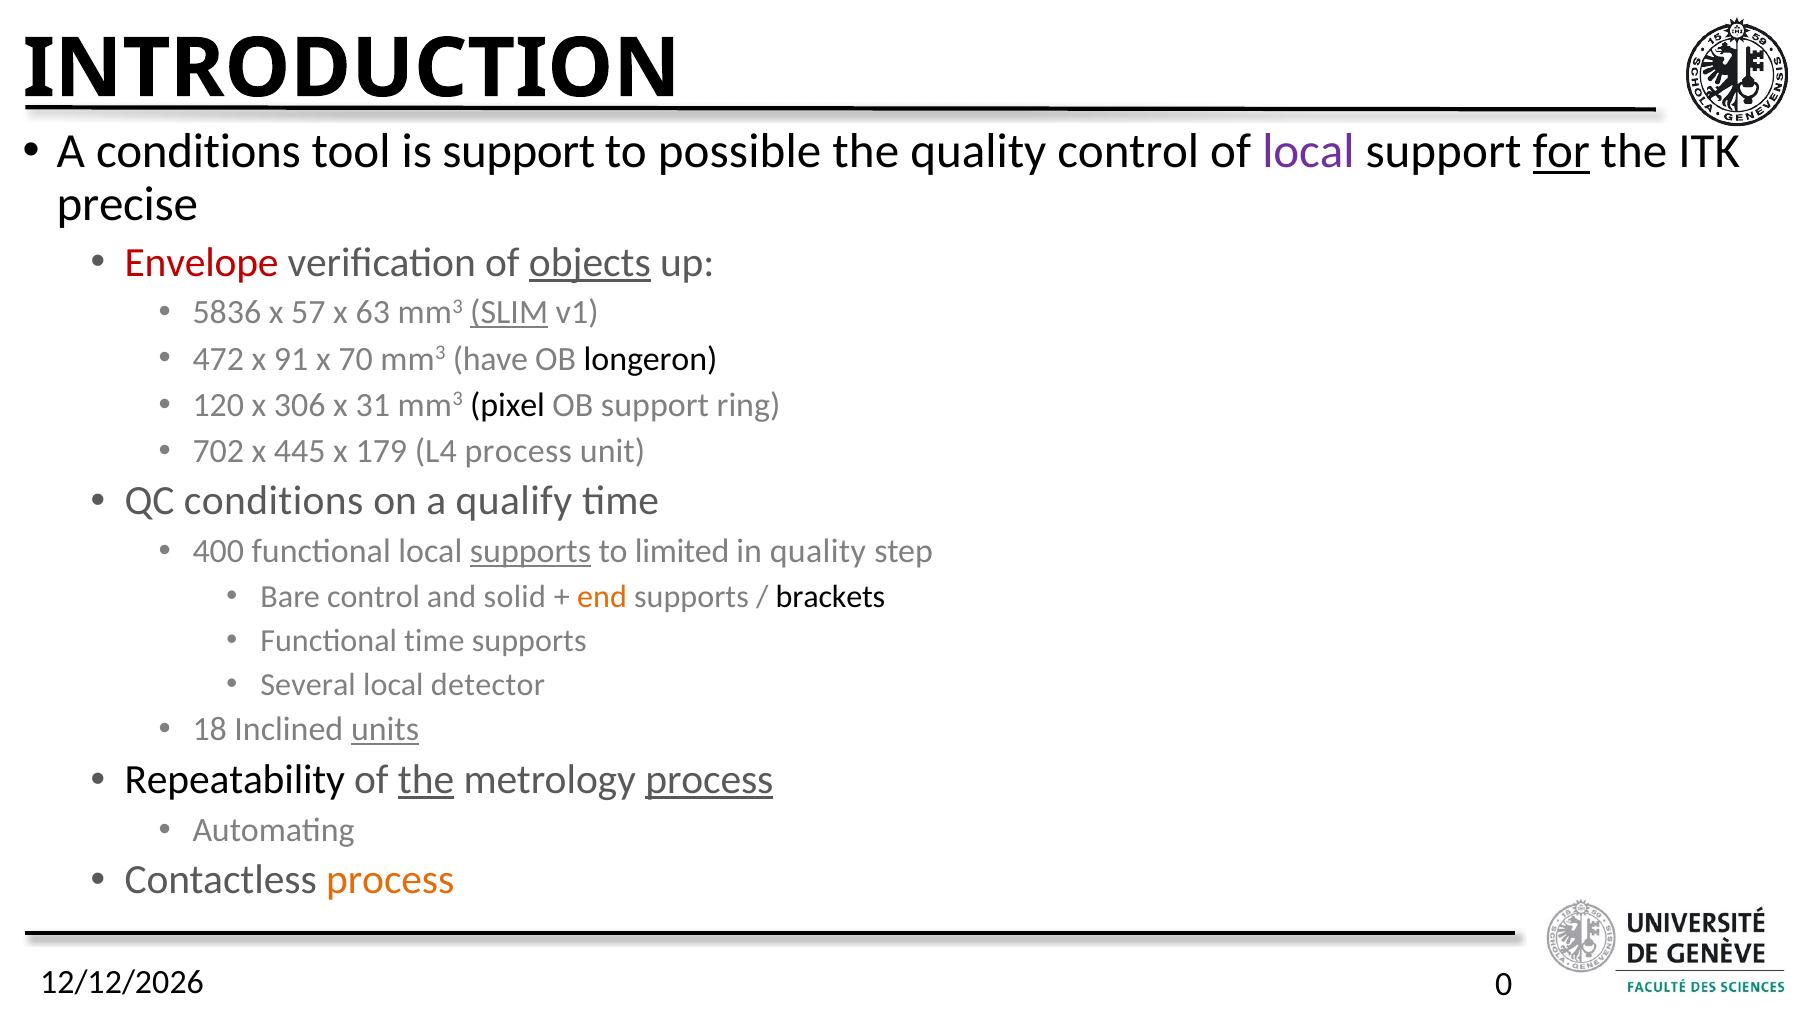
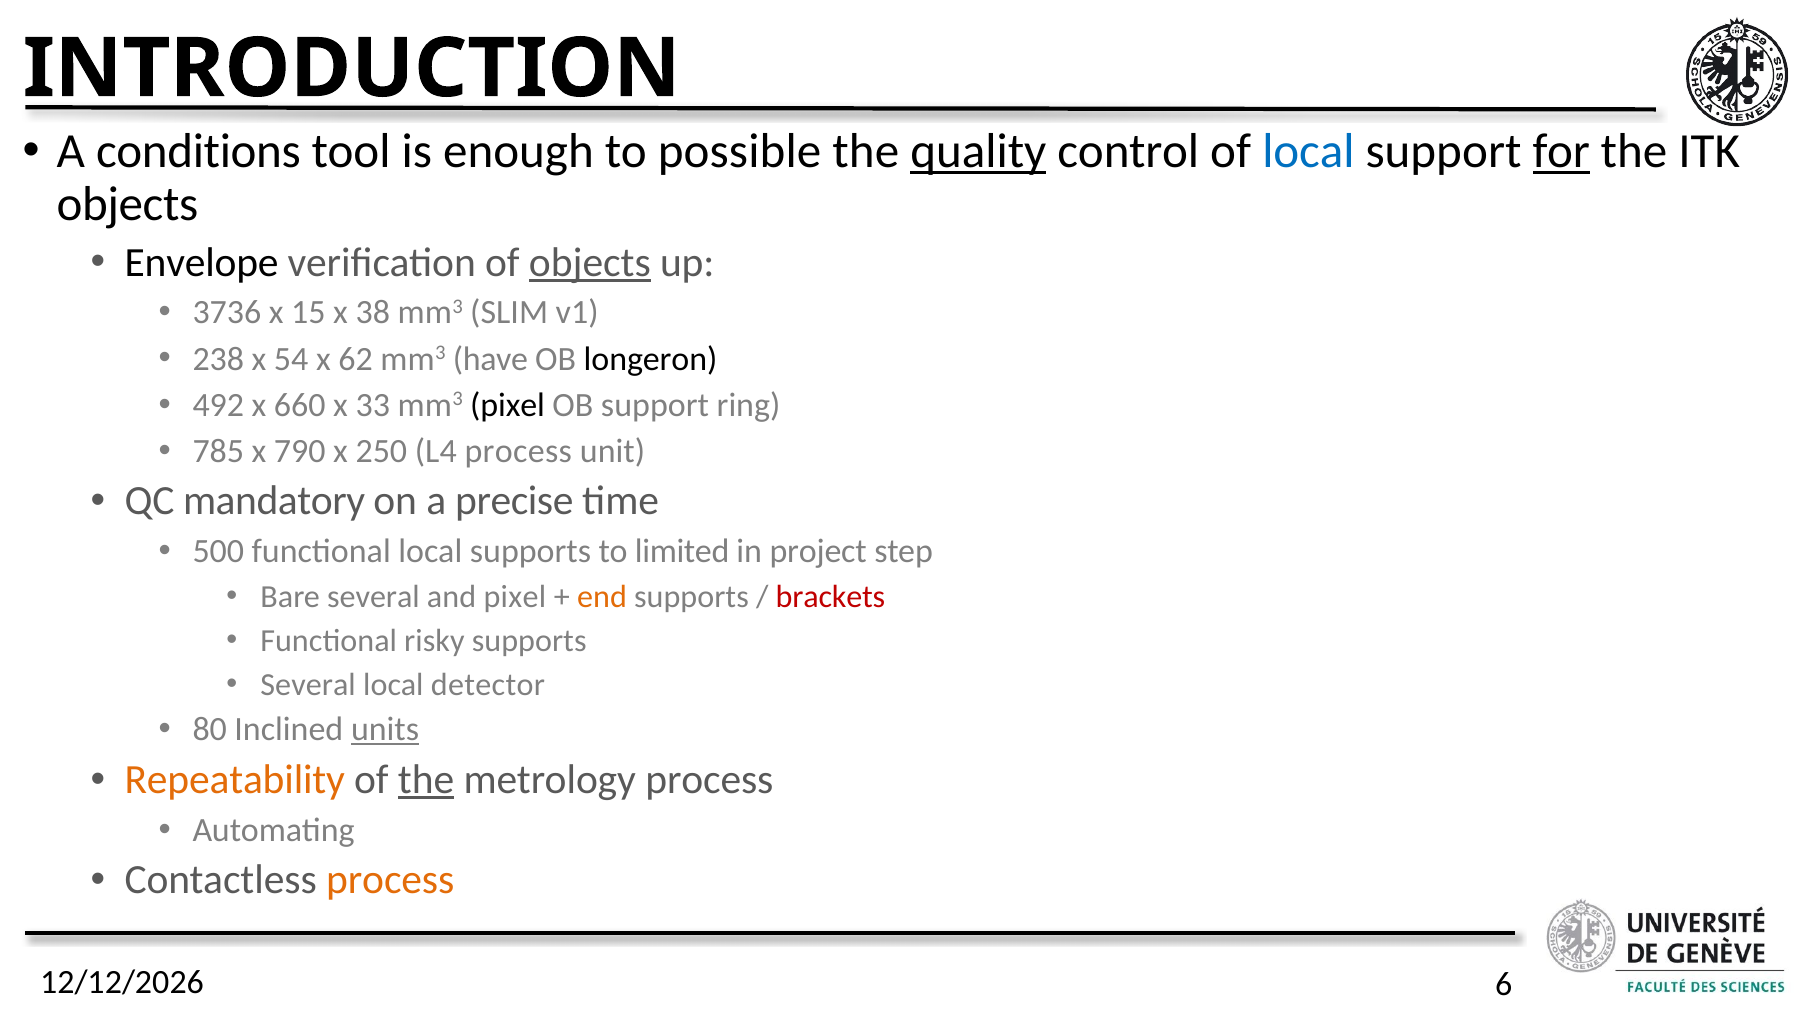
is support: support -> enough (518, 151)
quality underline: none -> present (978, 151)
local colour: purple -> blue (1308, 151)
precise: precise -> objects (127, 204)
Envelope colour: red -> black (202, 263)
5836: 5836 -> 3736 (227, 313)
57: 57 -> 15 (308, 313)
63: 63 -> 38 (373, 313)
SLIM underline: present -> none (509, 313)
472: 472 -> 238 (218, 359)
91: 91 -> 54 (291, 359)
70: 70 -> 62 (356, 359)
120: 120 -> 492 (218, 405)
306: 306 -> 660 (300, 405)
31: 31 -> 33 (373, 405)
702: 702 -> 785 (218, 451)
445: 445 -> 790 (300, 451)
179: 179 -> 250 (381, 451)
QC conditions: conditions -> mandatory (274, 501)
qualify: qualify -> precise (514, 501)
400: 400 -> 500 (218, 552)
supports underline: present -> none (531, 552)
in quality: quality -> project (818, 552)
Bare control: control -> several (374, 597)
and solid: solid -> pixel (515, 597)
brackets colour: black -> red (830, 597)
Functional time: time -> risky (434, 641)
18: 18 -> 80 (210, 730)
Repeatability colour: black -> orange (235, 780)
process underline: present -> none (709, 780)
0: 0 -> 6 (1504, 985)
